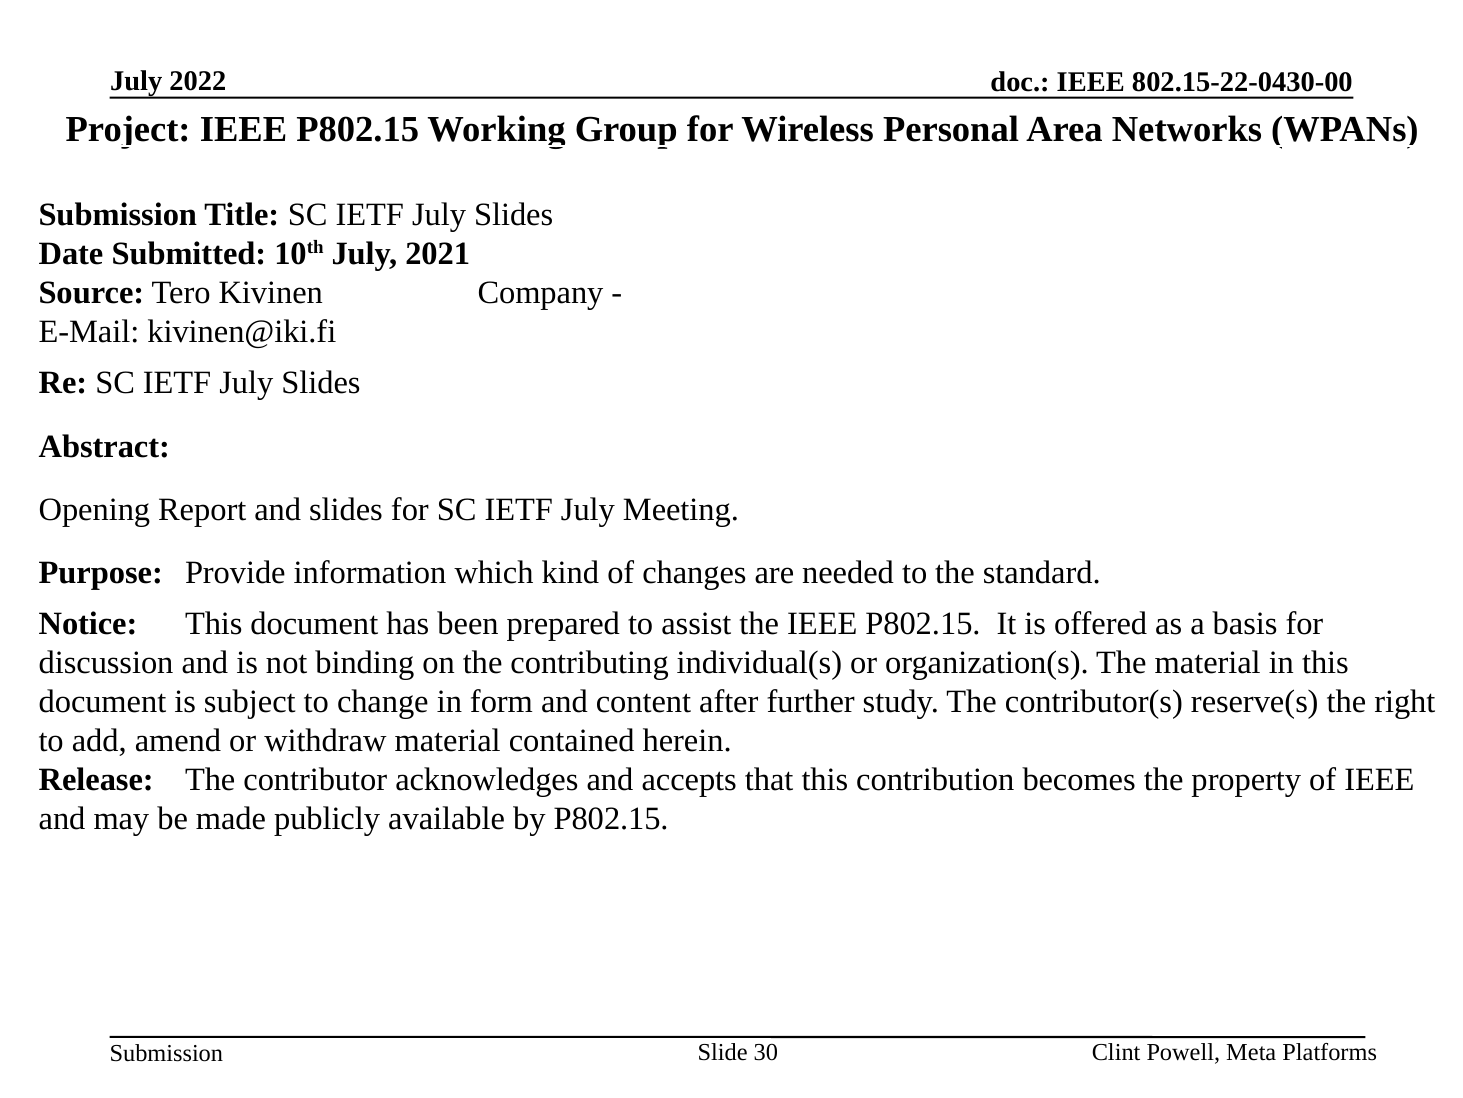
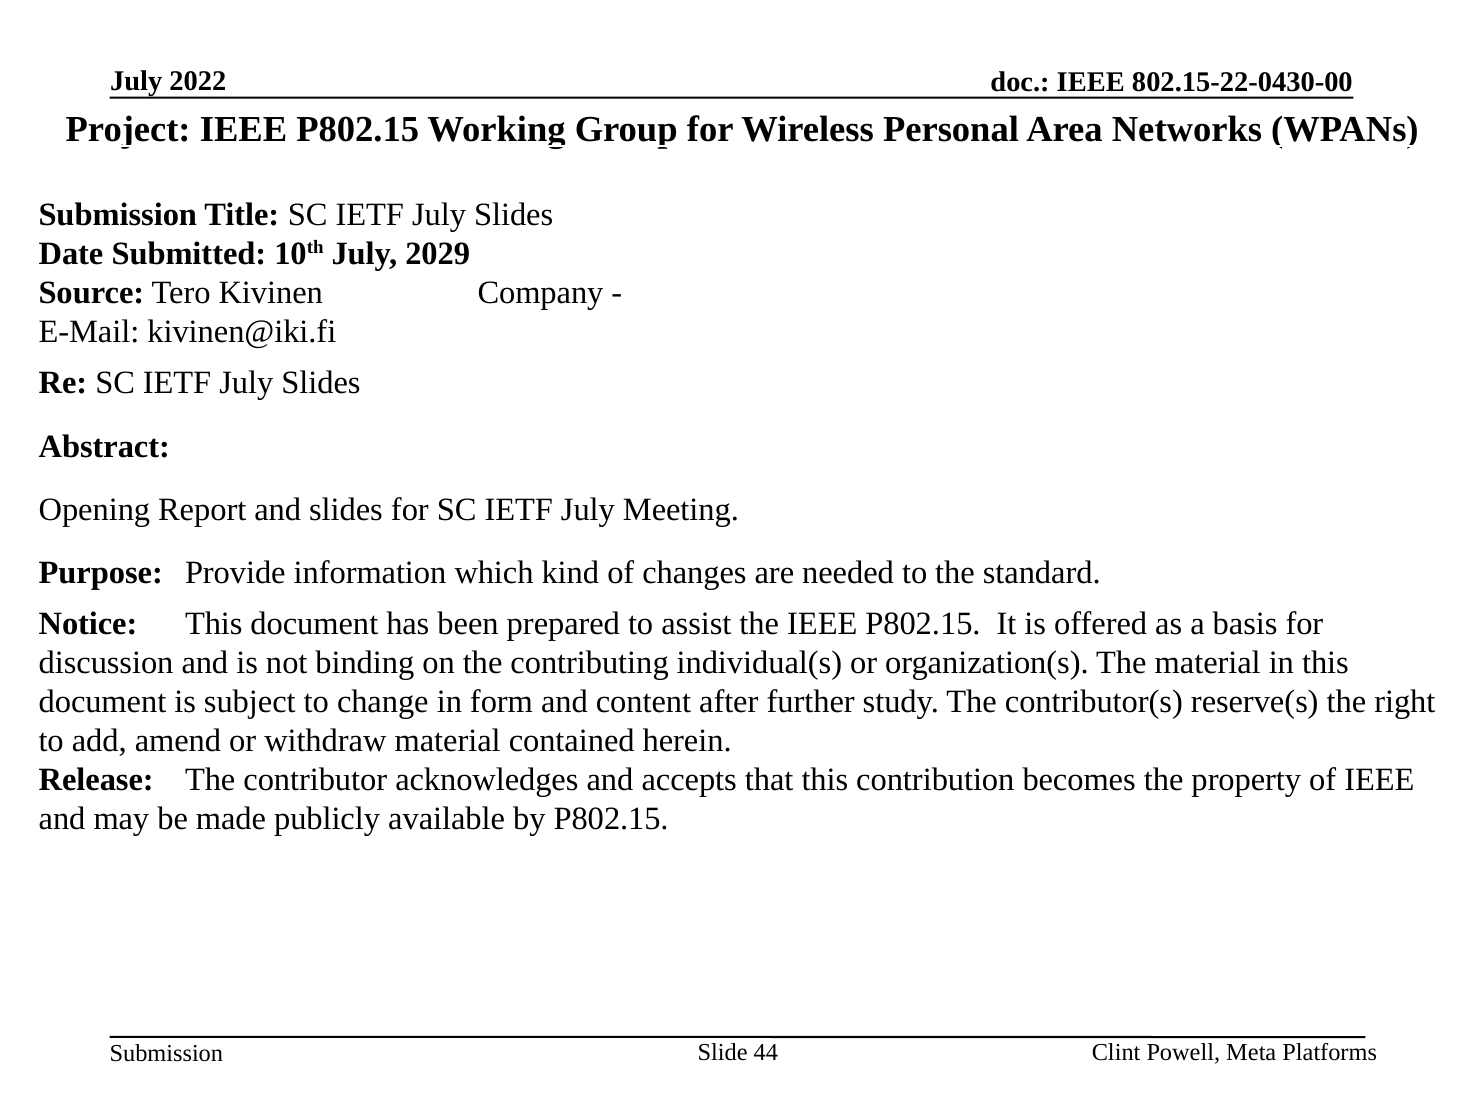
2021: 2021 -> 2029 (438, 254)
30: 30 -> 44 (766, 1052)
